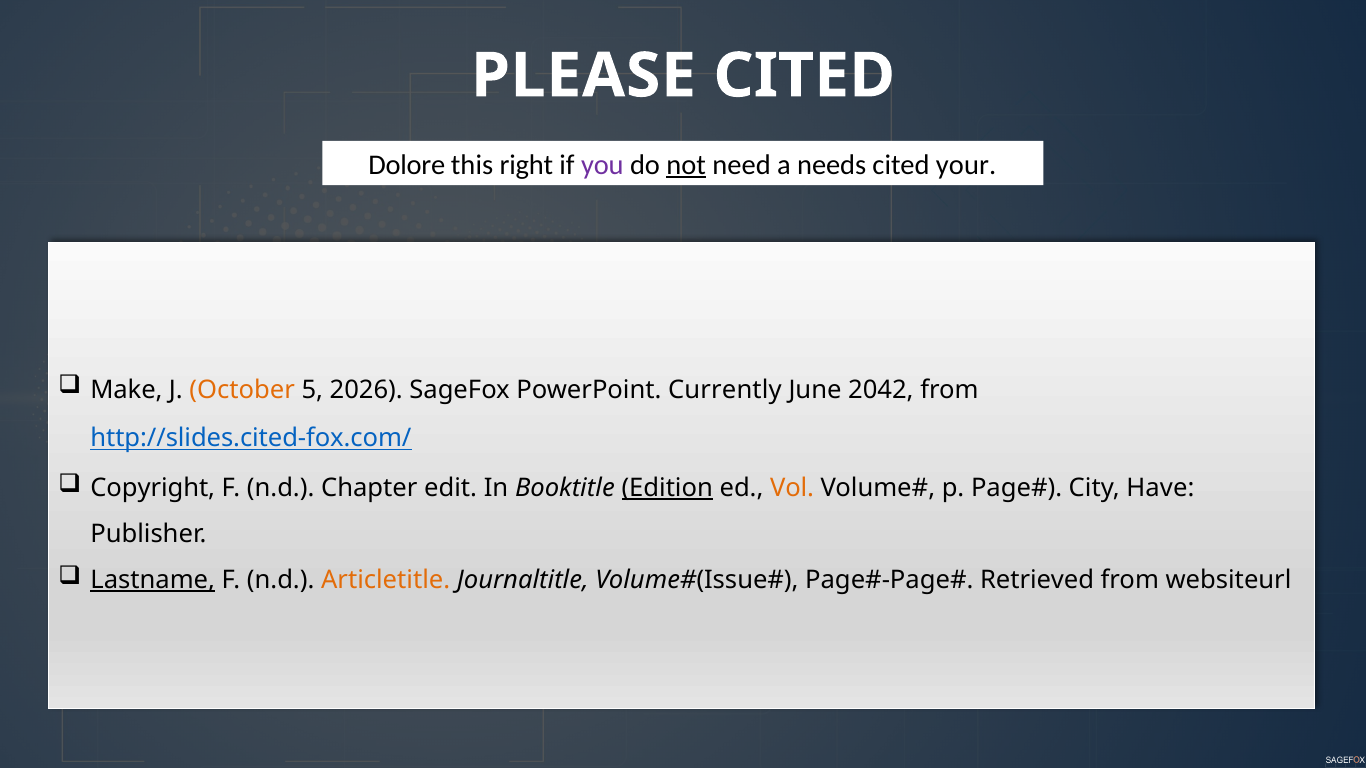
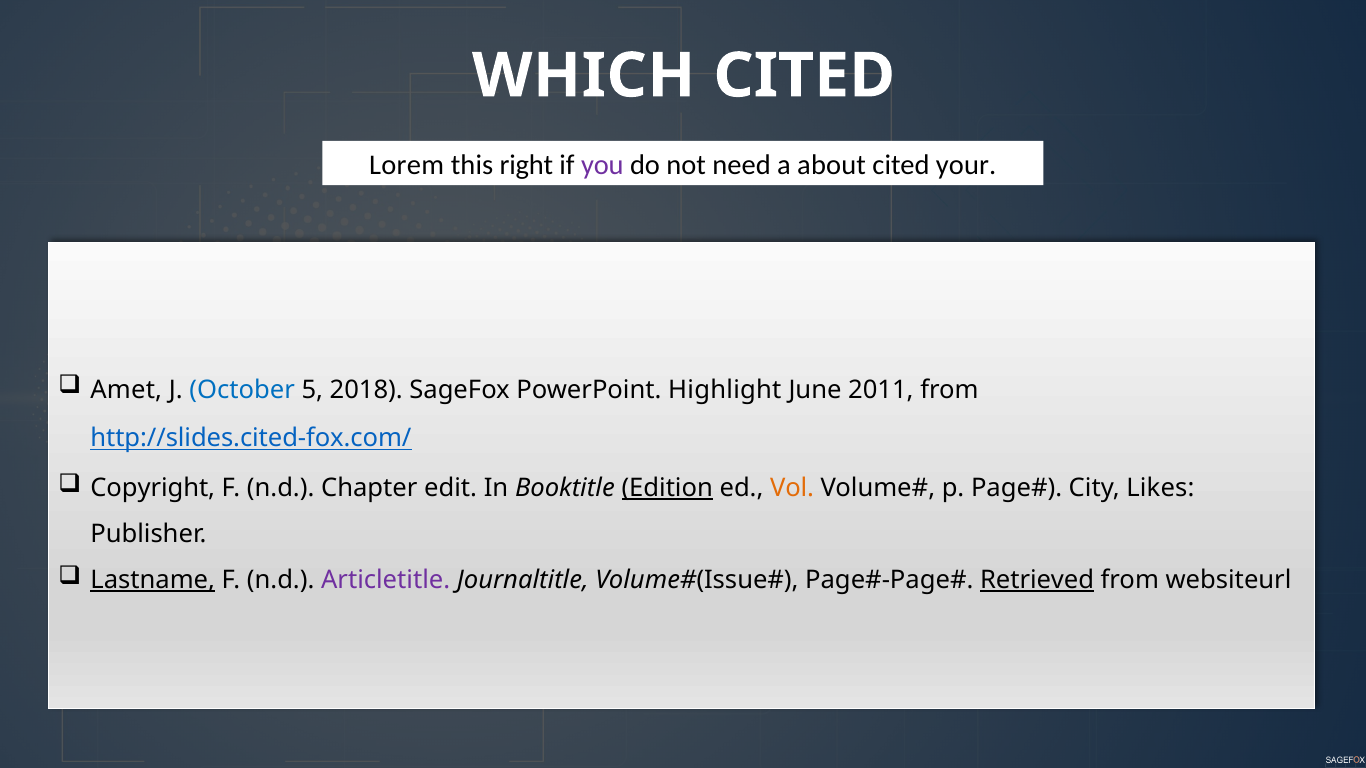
PLEASE: PLEASE -> WHICH (584, 76)
Dolore: Dolore -> Lorem (407, 165)
not underline: present -> none (686, 165)
needs: needs -> about (832, 165)
Make: Make -> Amet (126, 390)
October colour: orange -> blue (242, 390)
2026: 2026 -> 2018 (366, 390)
Currently: Currently -> Highlight (725, 390)
2042: 2042 -> 2011 (881, 390)
Have: Have -> Likes (1160, 488)
Articletitle colour: orange -> purple (386, 580)
Retrieved underline: none -> present (1037, 580)
